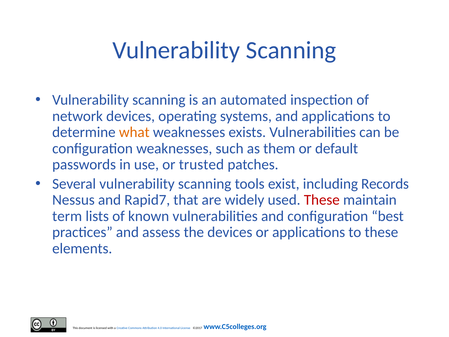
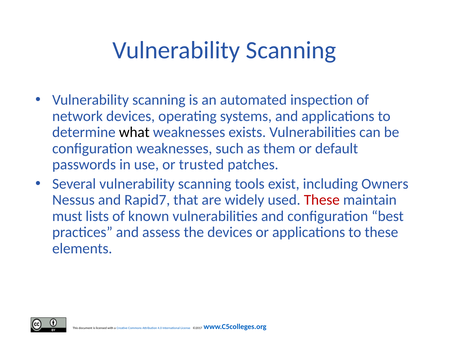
what colour: orange -> black (134, 132)
Records: Records -> Owners (385, 184)
term: term -> must (67, 216)
